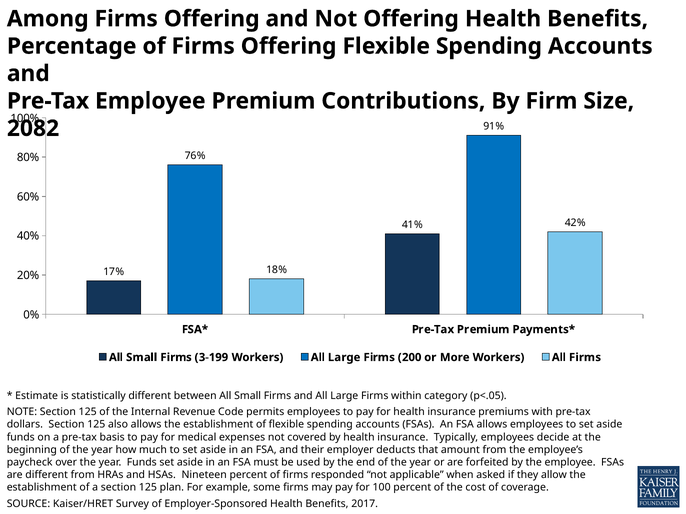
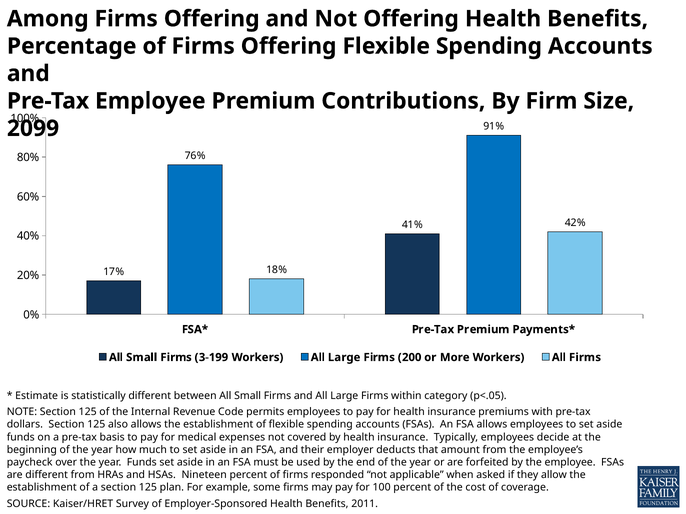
2082: 2082 -> 2099 (33, 129)
2017: 2017 -> 2011 (365, 504)
